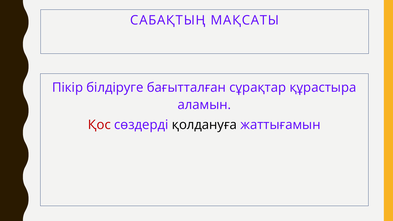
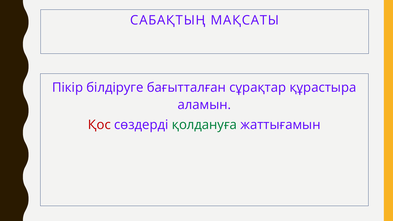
қолдануға colour: black -> green (204, 125)
